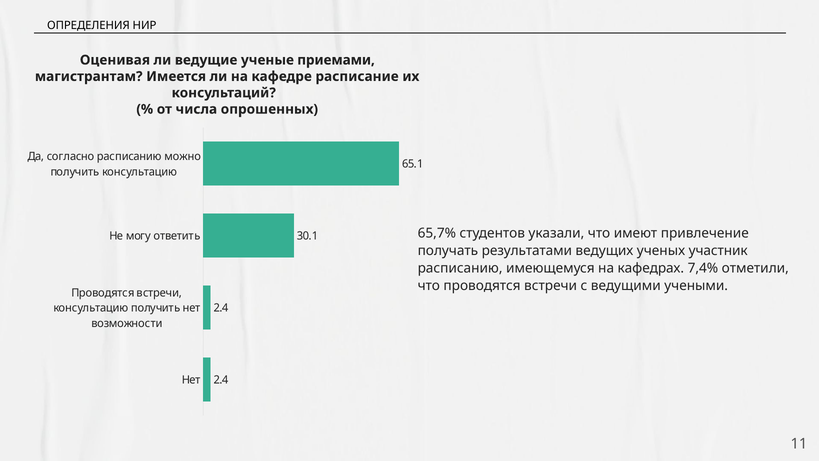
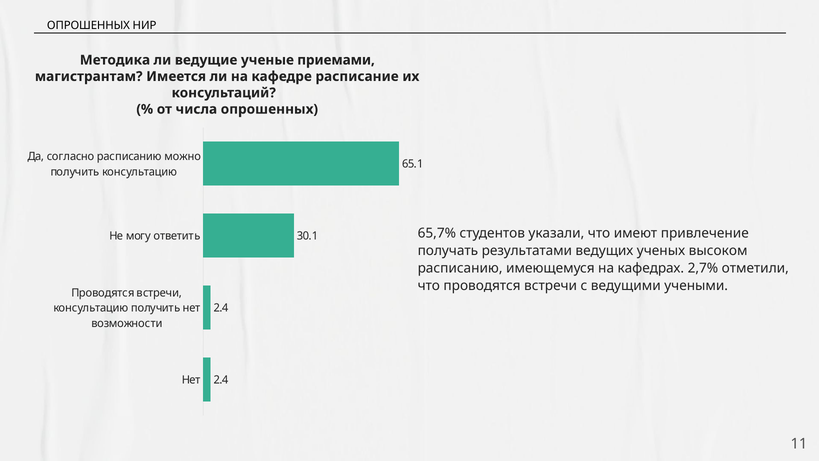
ОПРЕДЕЛЕНИЯ: ОПРЕДЕЛЕНИЯ -> ОПРОШЕННЫХ (88, 25)
Оценивая: Оценивая -> Методика (115, 60)
участник: участник -> высоком (718, 250)
7,4%: 7,4% -> 2,7% (703, 268)
